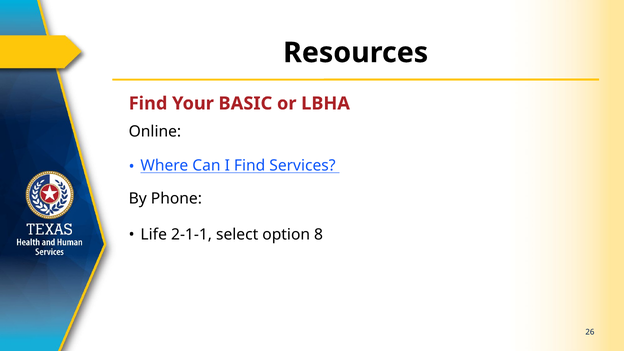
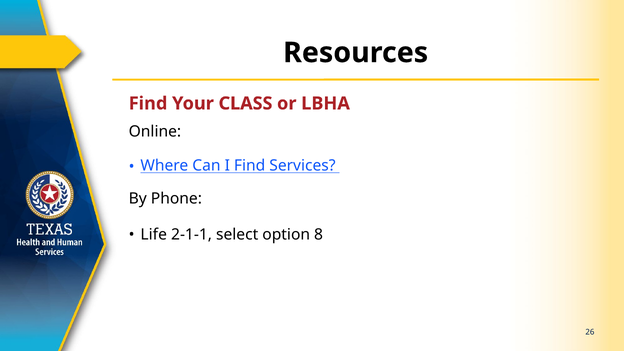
BASIC: BASIC -> CLASS (246, 103)
